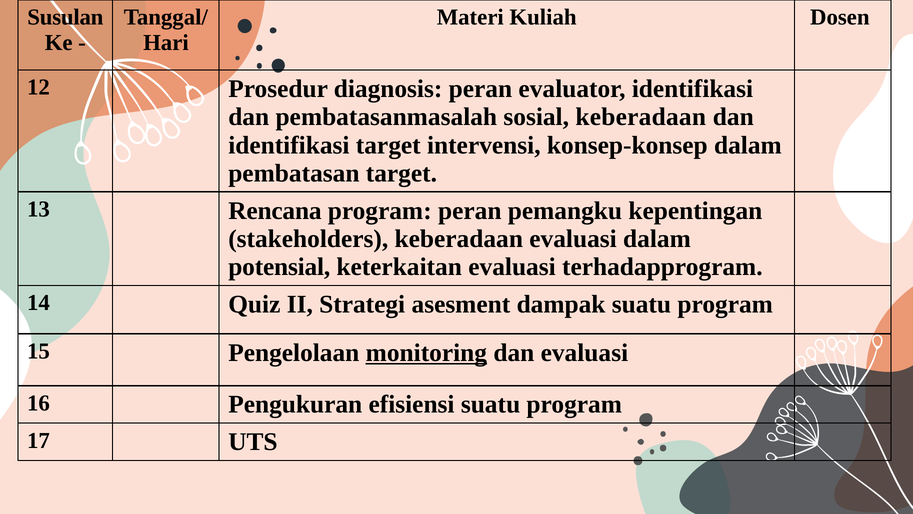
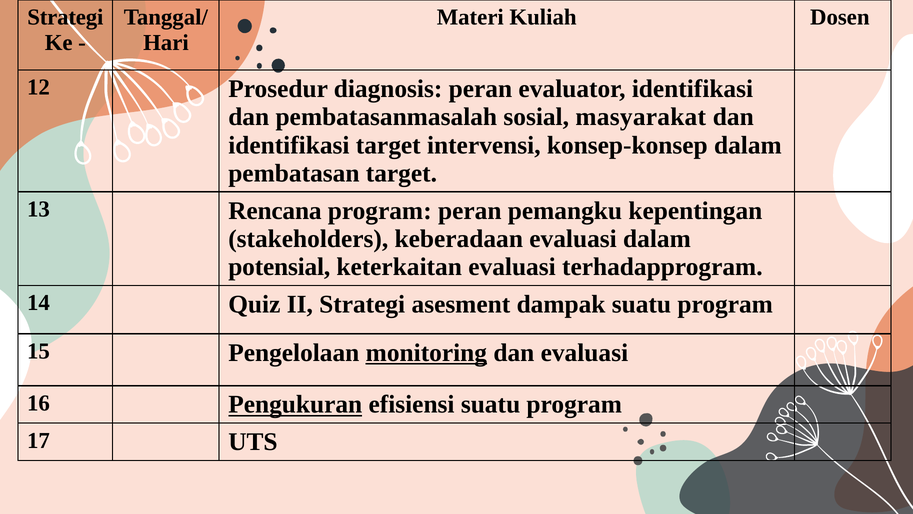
Susulan: Susulan -> Strategi (65, 17)
sosial keberadaan: keberadaan -> masyarakat (641, 117)
Pengukuran underline: none -> present (295, 404)
